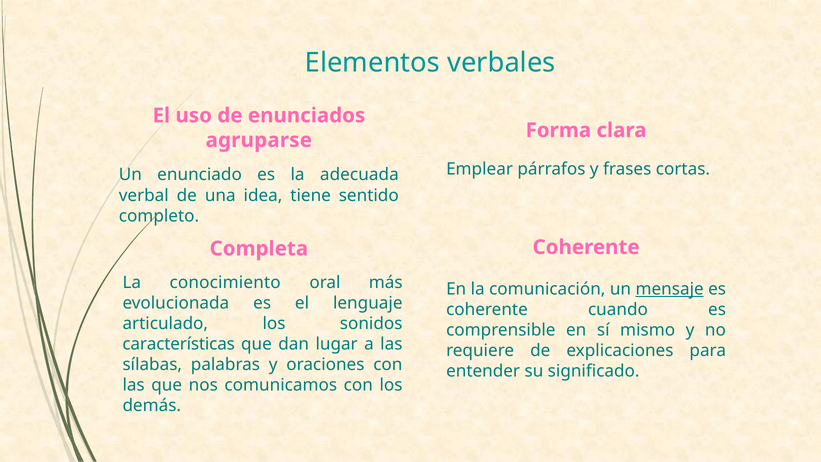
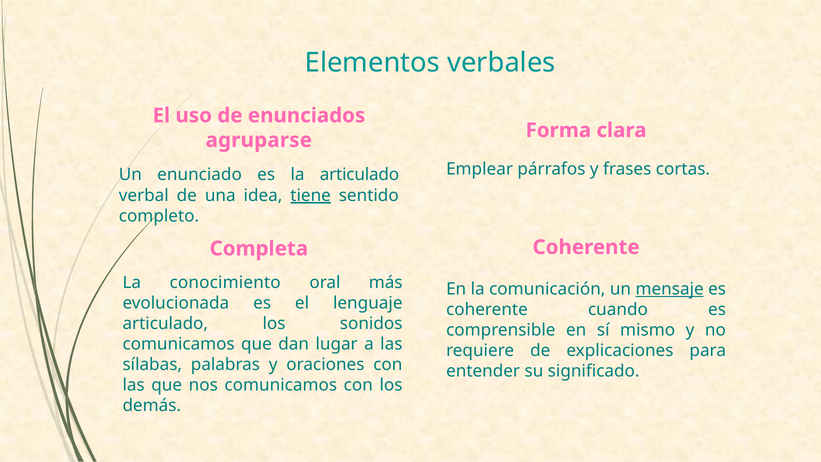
la adecuada: adecuada -> articulado (360, 175)
tiene underline: none -> present (311, 195)
características: características -> comunicamos (179, 344)
